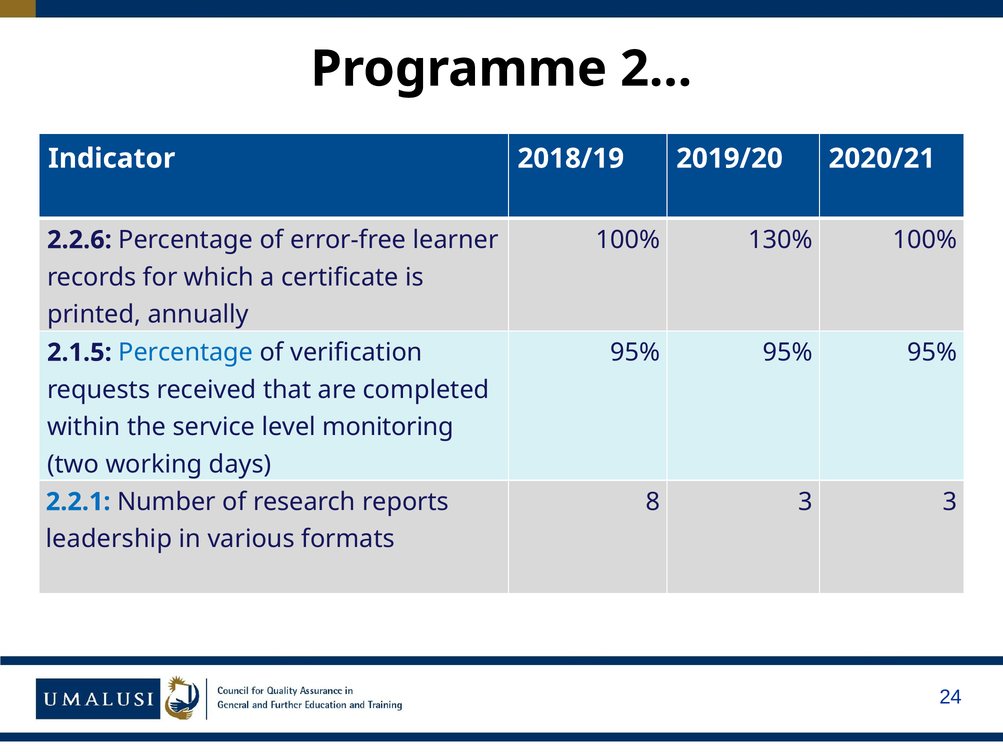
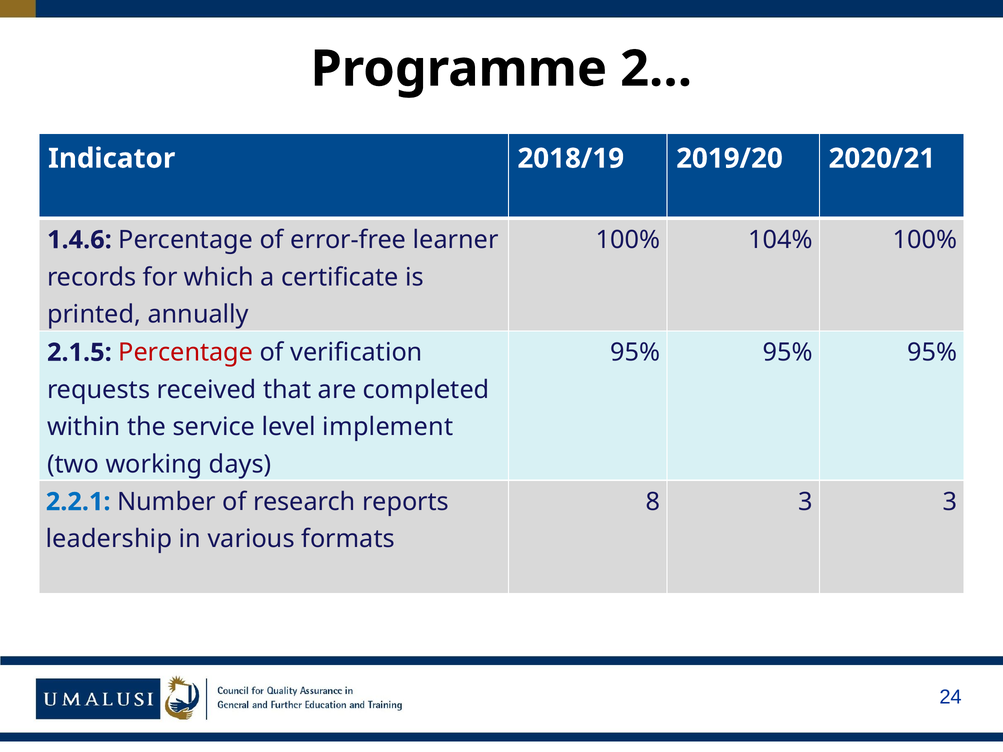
130%: 130% -> 104% (781, 240)
2.2.6: 2.2.6 -> 1.4.6 (79, 240)
Percentage colour: blue -> red (186, 353)
monitoring: monitoring -> implement (388, 427)
